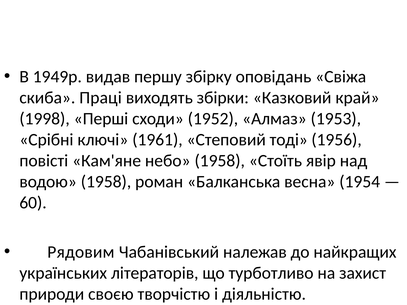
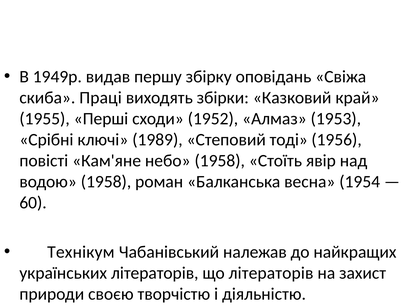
1998: 1998 -> 1955 (45, 119)
1961: 1961 -> 1989 (157, 140)
Рядовим: Рядовим -> Технікум (81, 252)
що турботливо: турботливо -> літераторів (271, 273)
